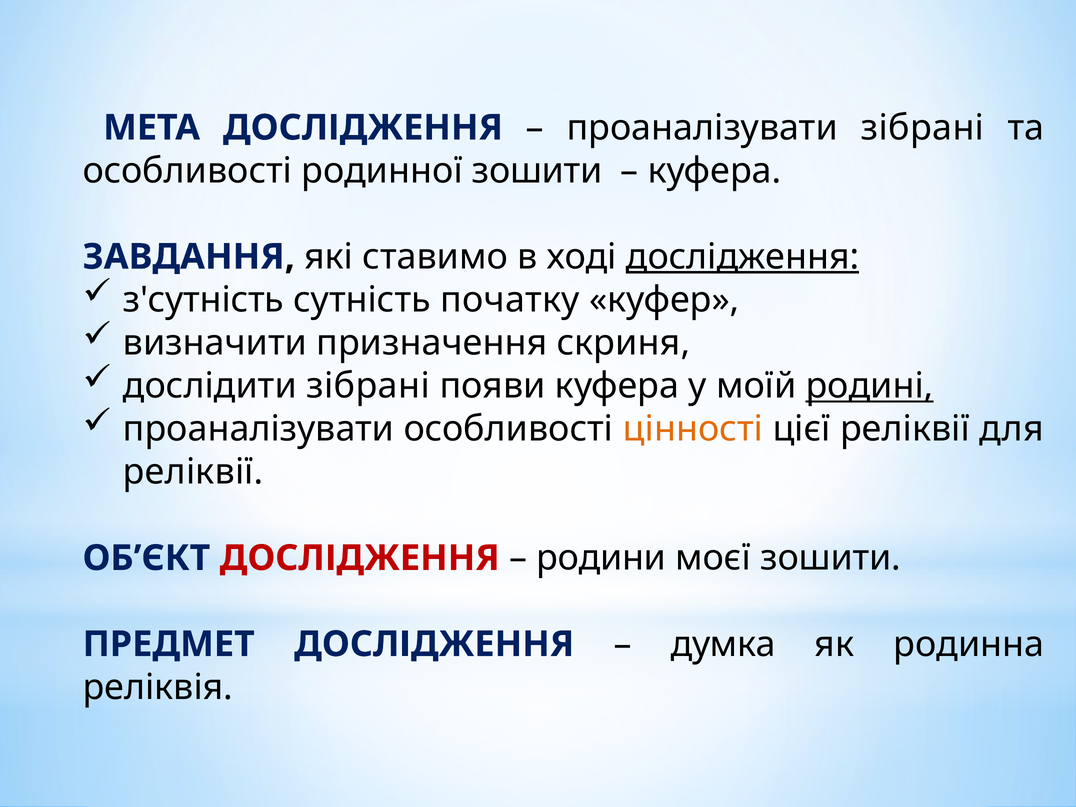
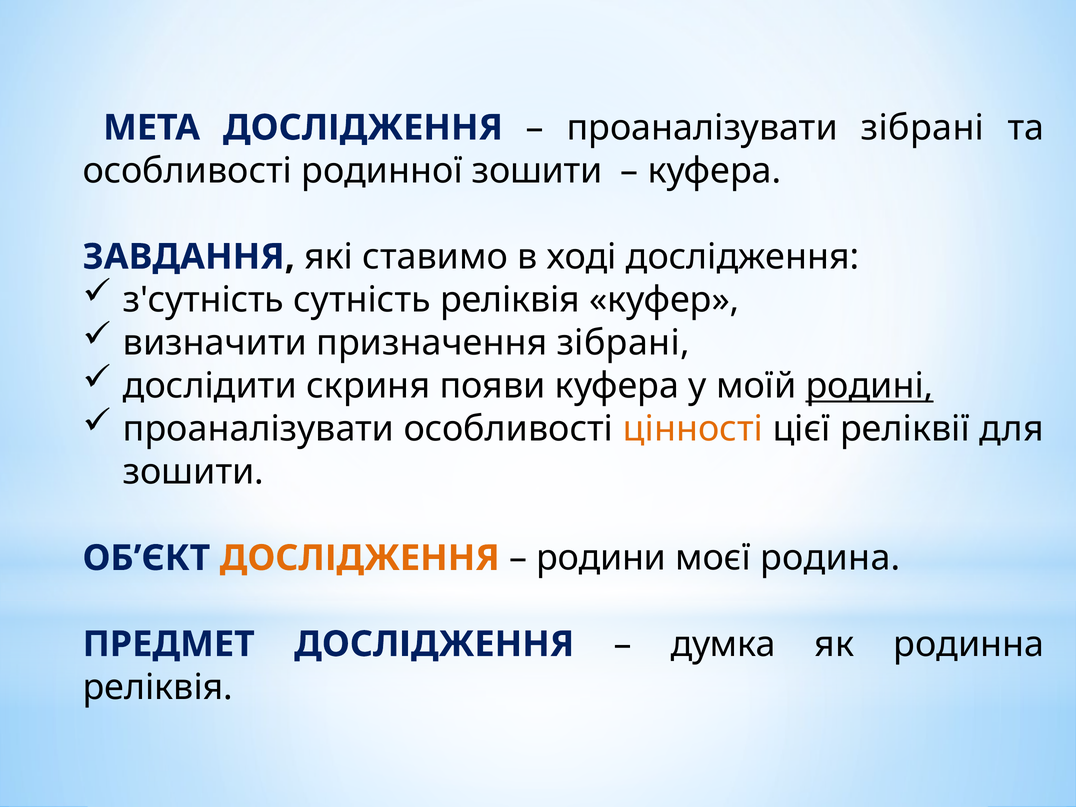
дослідження underline: present -> none (743, 257)
сутність початку: початку -> реліквія (510, 300)
призначення скриня: скриня -> зібрані (623, 343)
дослідити зібрані: зібрані -> скриня (368, 386)
реліквії: реліквії -> зошити (193, 472)
ДОСЛІДЖЕННЯ colour: red -> orange (360, 558)
моєї зошити: зошити -> родина (830, 558)
